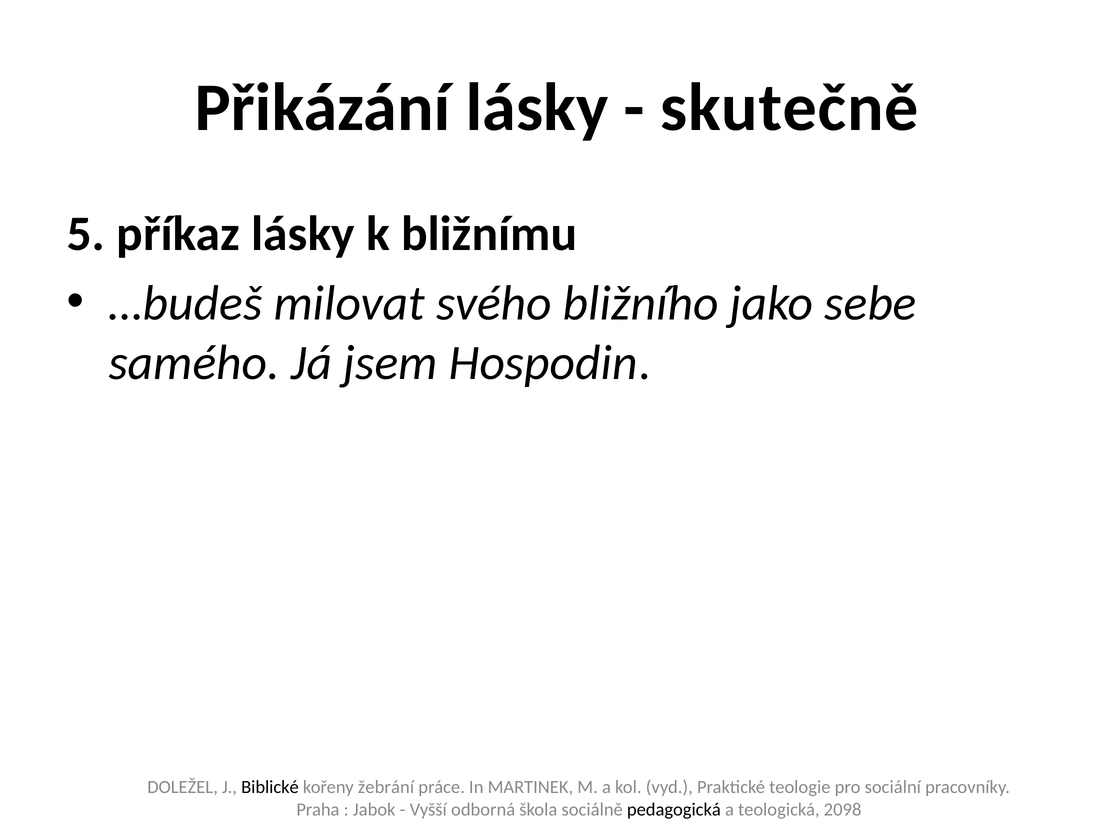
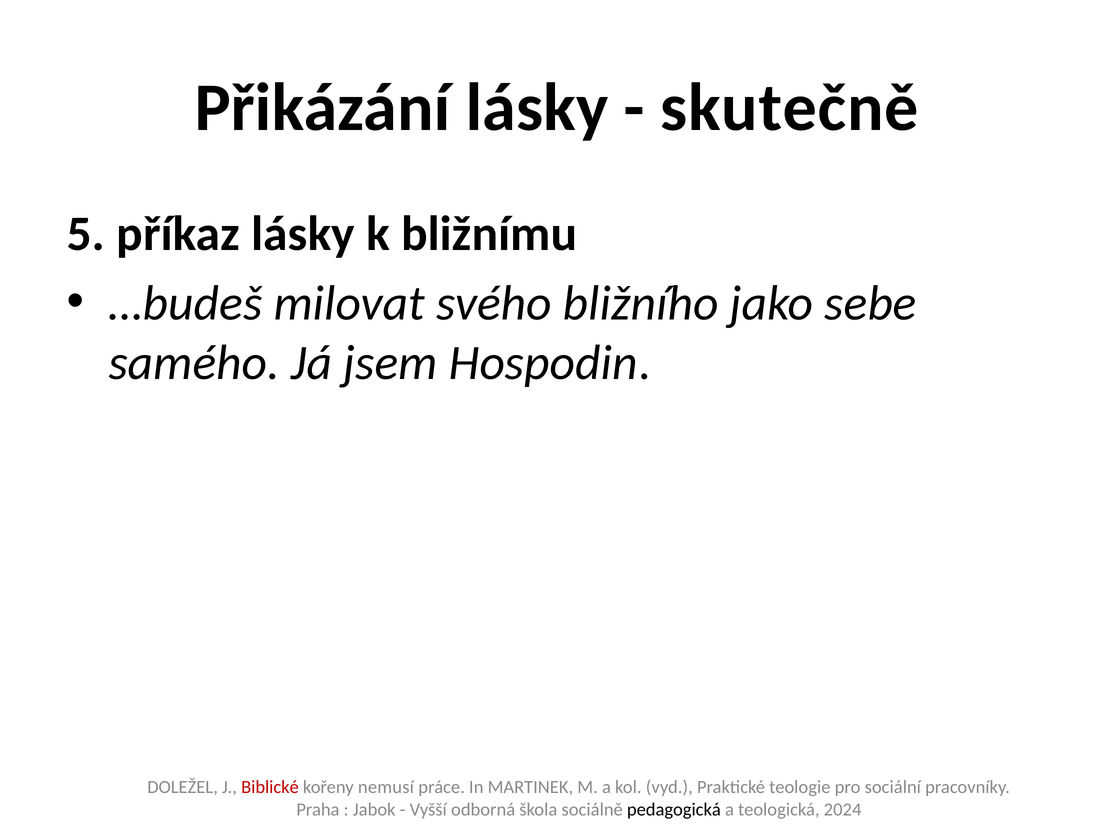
Biblické colour: black -> red (270, 787)
žebrání: žebrání -> nemusí (386, 787)
2098: 2098 -> 2024 (843, 810)
